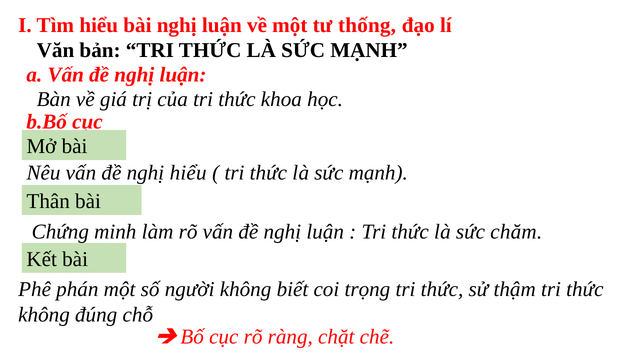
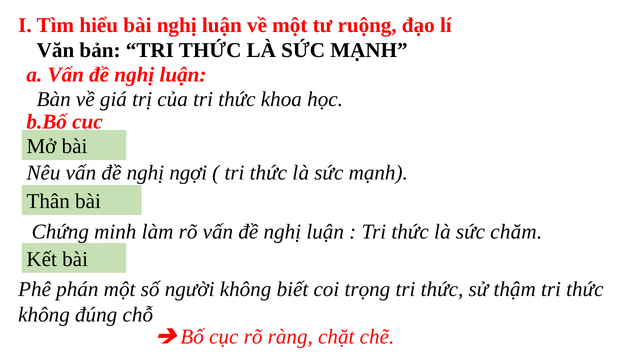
thống: thống -> ruộng (367, 25)
nghị hiểu: hiểu -> ngợi (188, 173)
